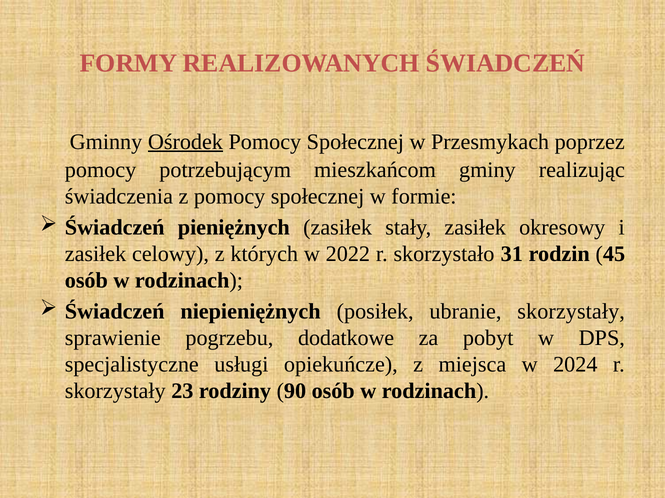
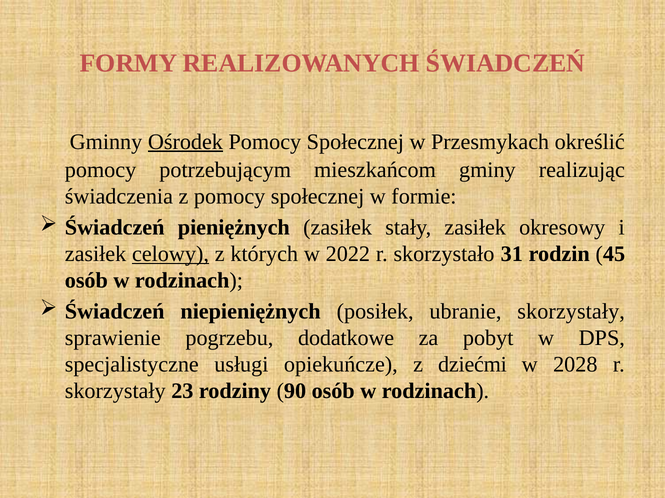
poprzez: poprzez -> określić (590, 142)
celowy underline: none -> present (171, 254)
miejsca: miejsca -> dziećmi (472, 365)
2024: 2024 -> 2028 (575, 365)
